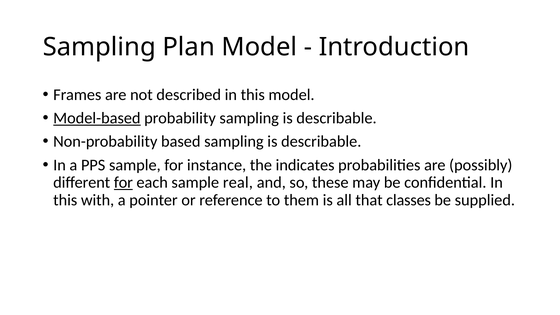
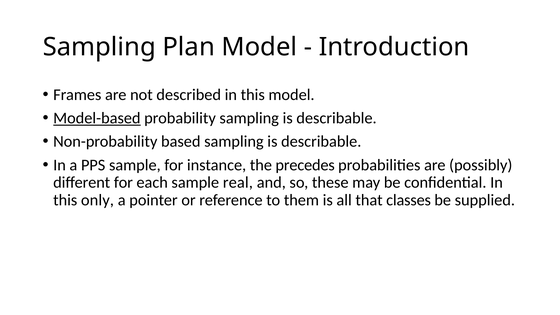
indicates: indicates -> precedes (305, 165)
for underline: present -> none (123, 183)
with: with -> only (97, 200)
